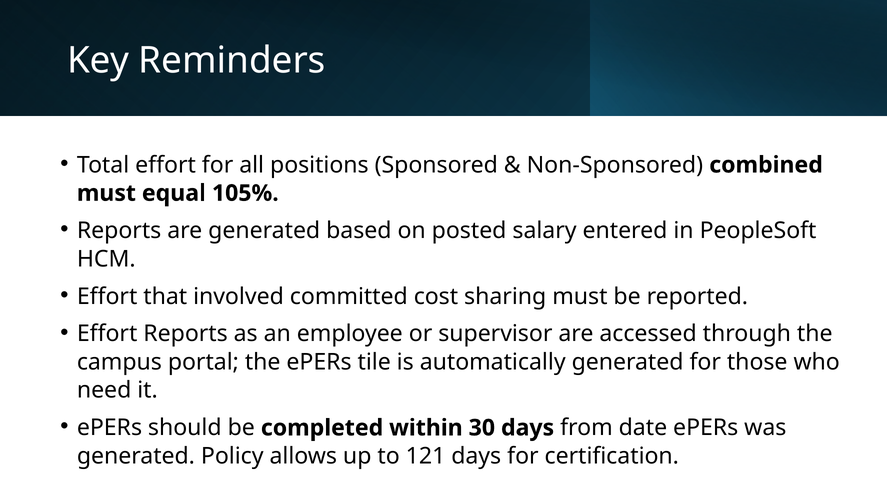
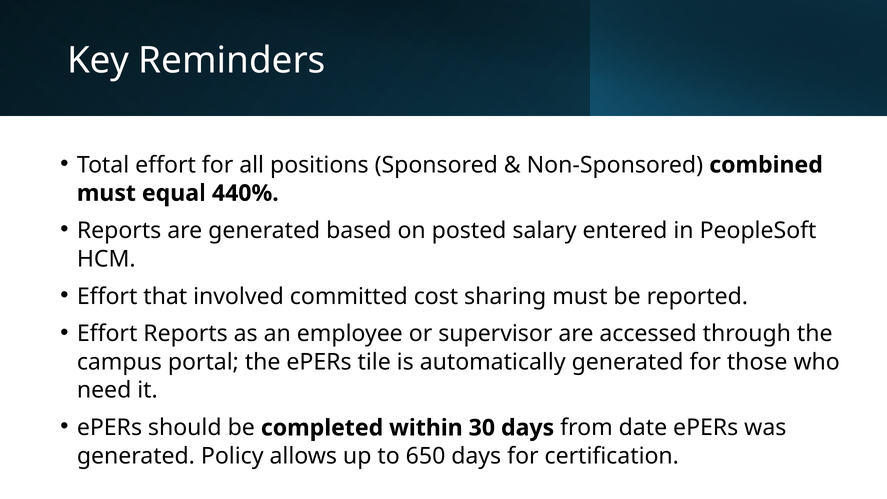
105%: 105% -> 440% (245, 193)
121: 121 -> 650 (426, 456)
